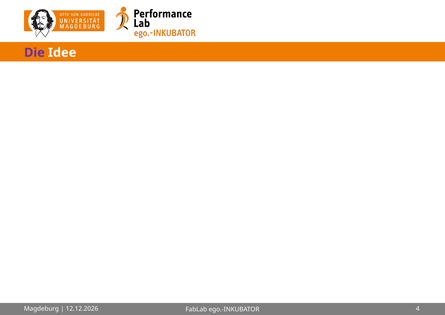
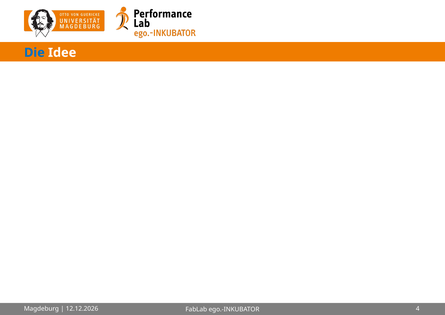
Die colour: purple -> blue (34, 53)
